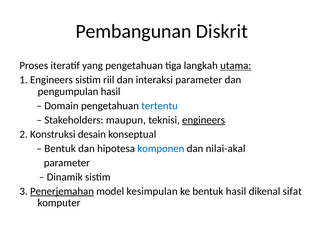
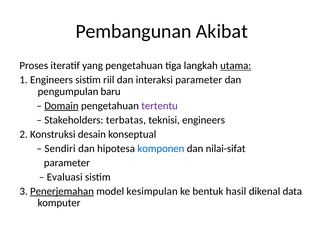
Diskrit: Diskrit -> Akibat (222, 31)
pengumpulan hasil: hasil -> baru (111, 91)
Domain underline: none -> present (61, 106)
tertentu colour: blue -> purple (160, 106)
maupun: maupun -> terbatas (126, 120)
engineers underline: present -> none (204, 120)
Bentuk: Bentuk -> Sendiri (60, 148)
nilai-akal: nilai-akal -> nilai-sifat (226, 148)
Dinamik: Dinamik -> Evaluasi (65, 177)
sifat: sifat -> data (292, 191)
